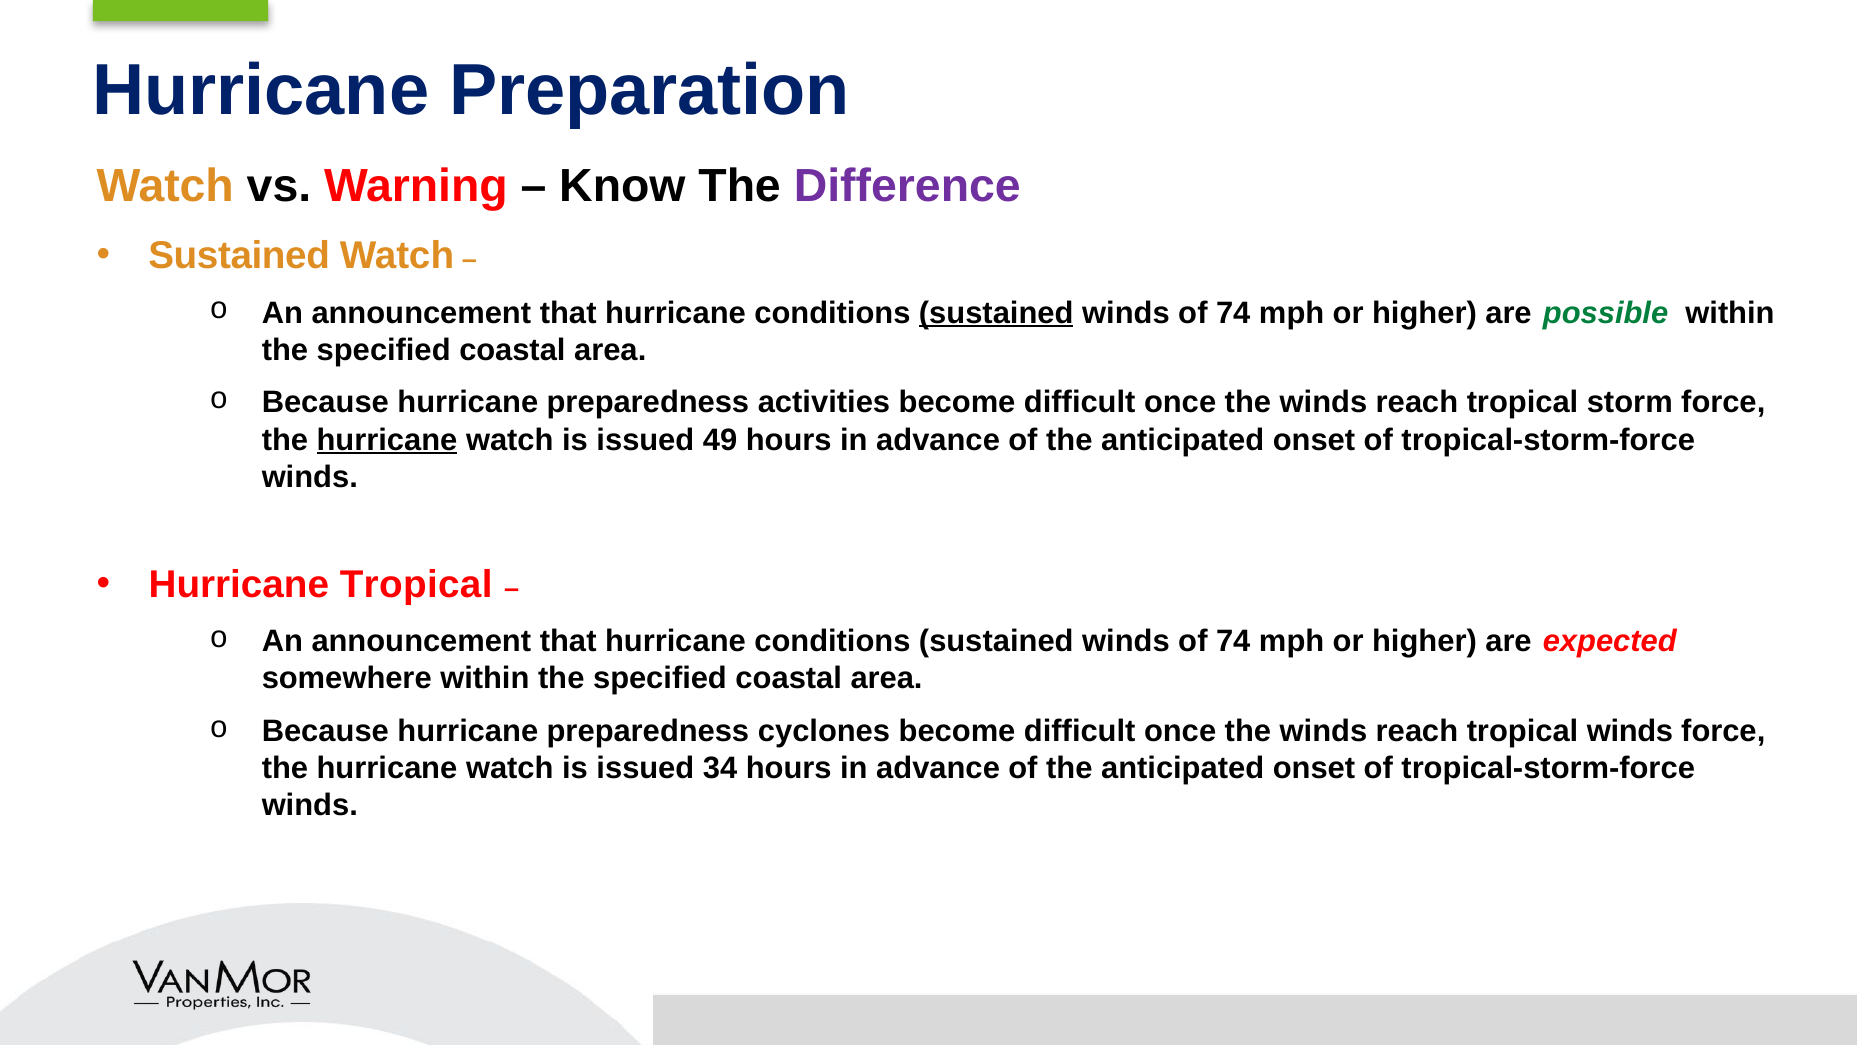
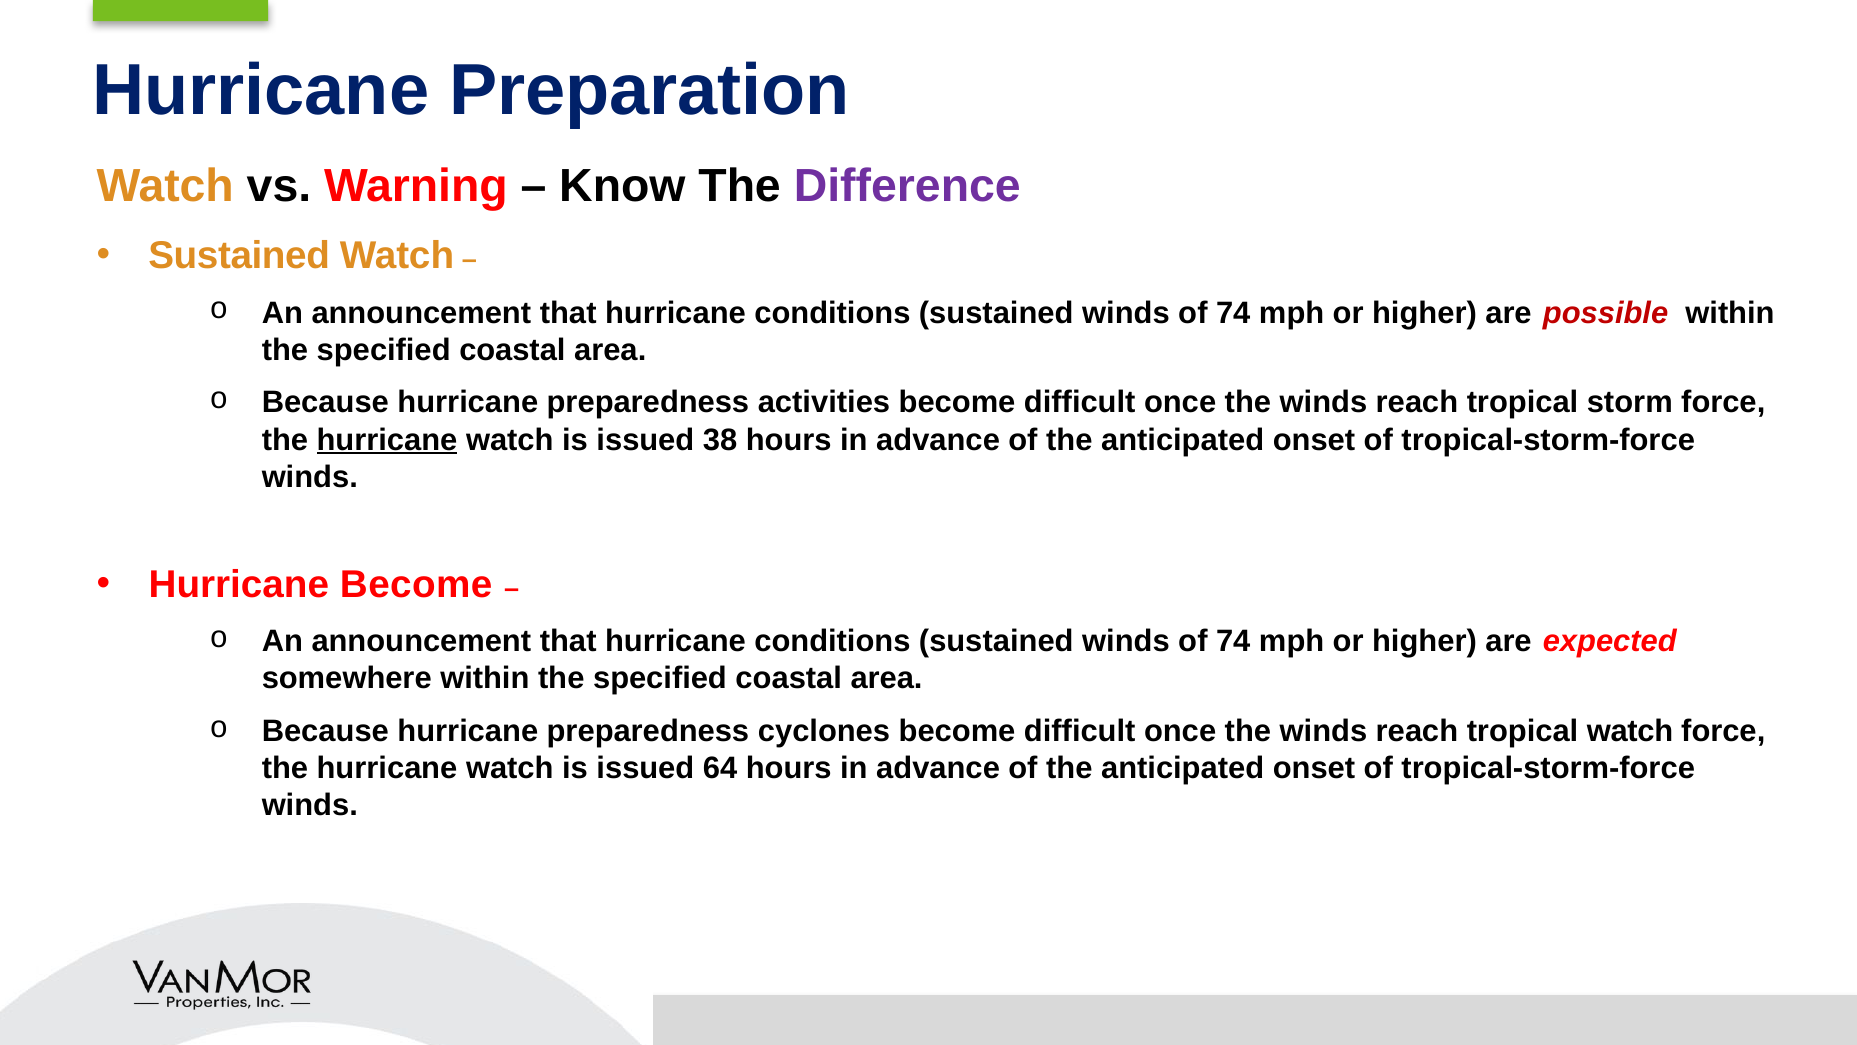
sustained underline: present -> none (996, 313)
possible colour: green -> red (1606, 313)
49: 49 -> 38 (720, 440)
Hurricane Tropical: Tropical -> Become (416, 584)
tropical winds: winds -> watch (1630, 731)
34: 34 -> 64 (720, 768)
